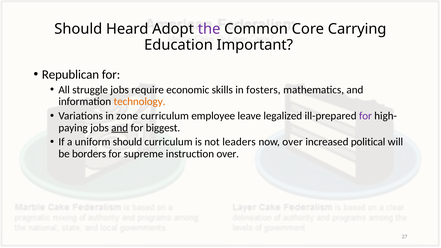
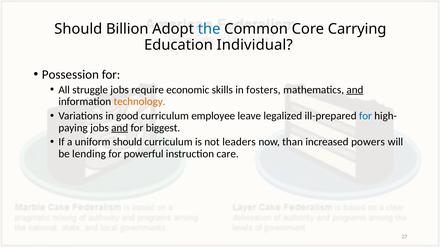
Heard: Heard -> Billion (127, 29)
the colour: purple -> blue (209, 29)
Important: Important -> Individual (255, 45)
Republican: Republican -> Possession (70, 75)
and underline: none -> present (355, 90)
zone: zone -> good (127, 116)
for colour: purple -> blue (365, 116)
now over: over -> than (293, 142)
political: political -> powers (368, 142)
borders: borders -> lending (89, 154)
supreme: supreme -> powerful (144, 154)
instruction over: over -> care (228, 154)
